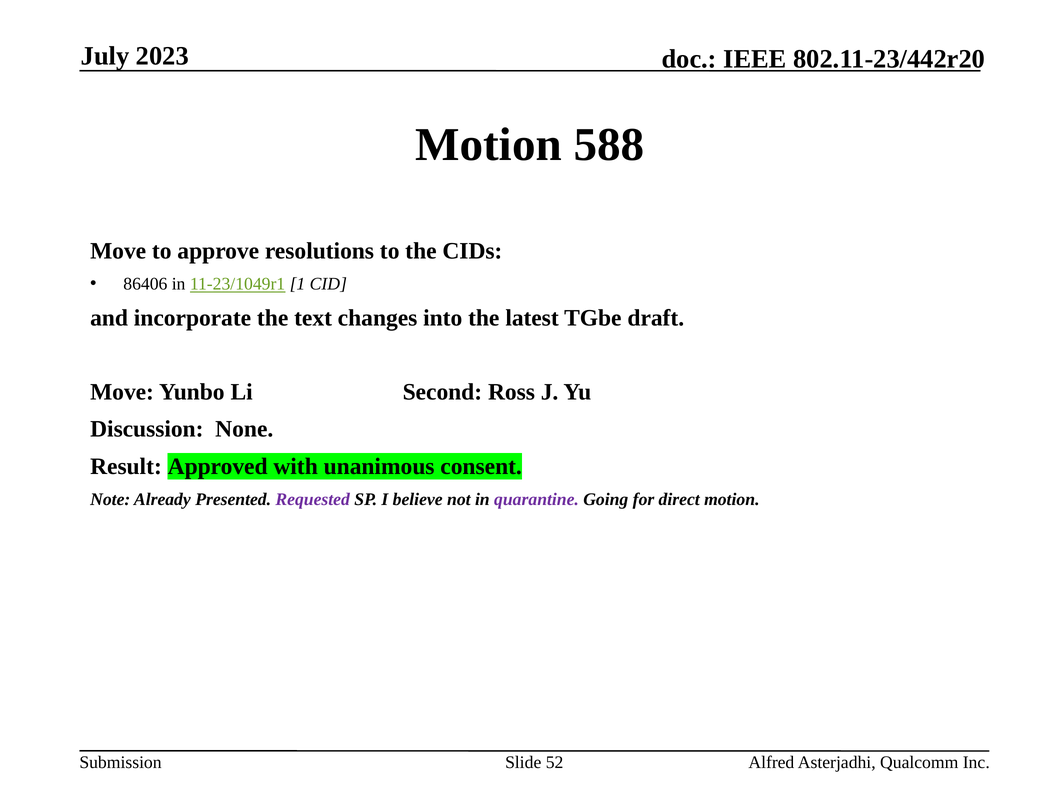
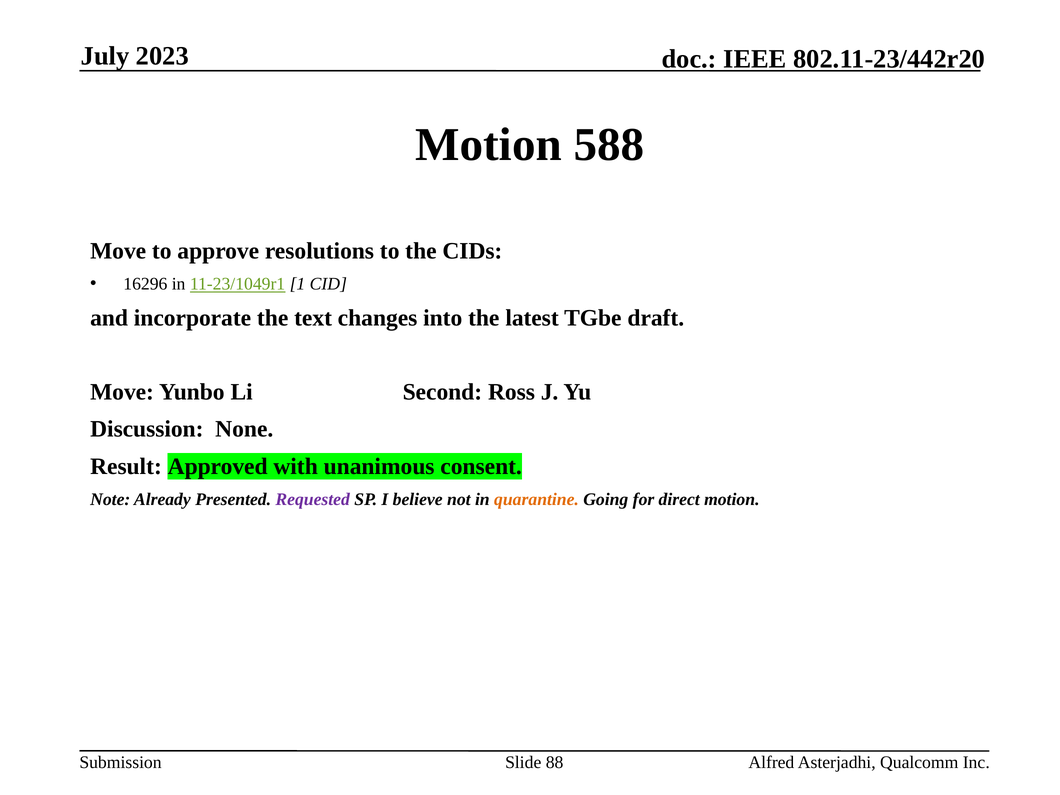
86406: 86406 -> 16296 (145, 284)
quarantine colour: purple -> orange (536, 499)
52: 52 -> 88 (555, 762)
